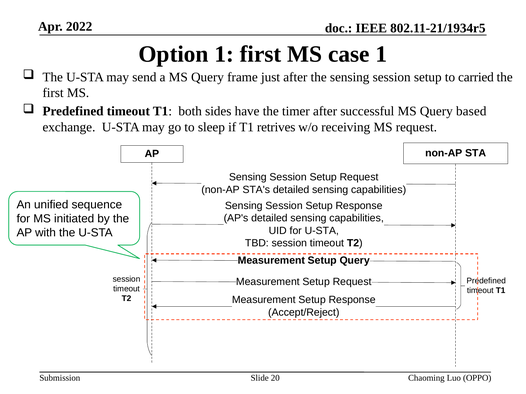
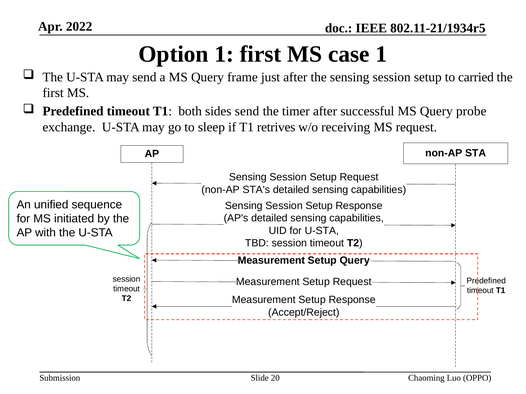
sides have: have -> send (247, 111)
based: based -> probe (471, 111)
